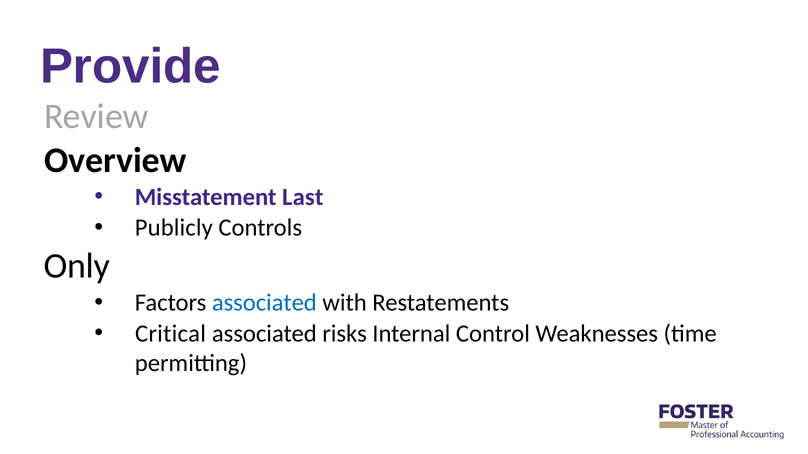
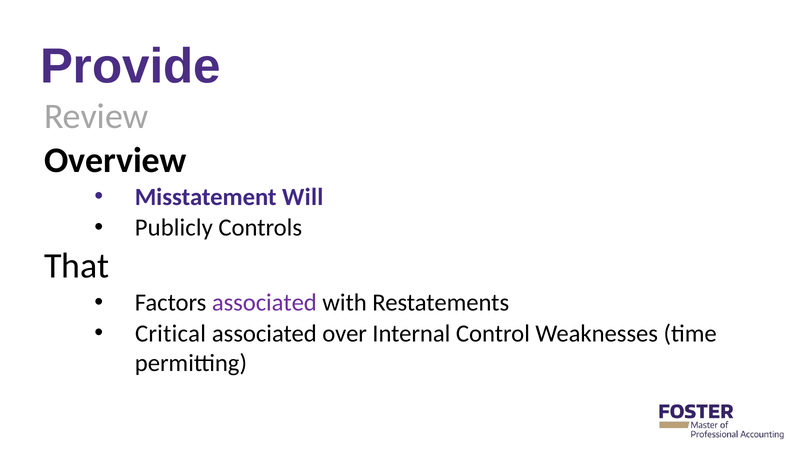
Last: Last -> Will (303, 197)
Only: Only -> That (77, 266)
associated colour: blue -> purple (264, 303)
risks: risks -> over (345, 334)
